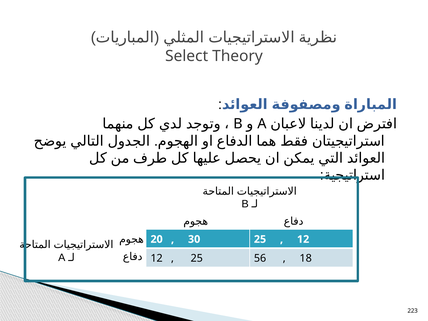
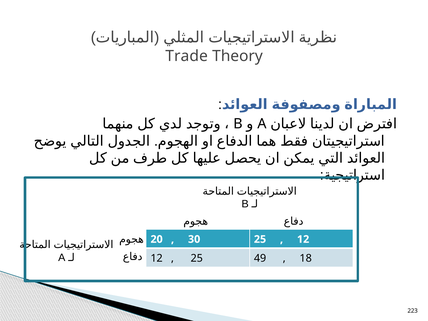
Select: Select -> Trade (187, 56)
56: 56 -> 49 (260, 258)
